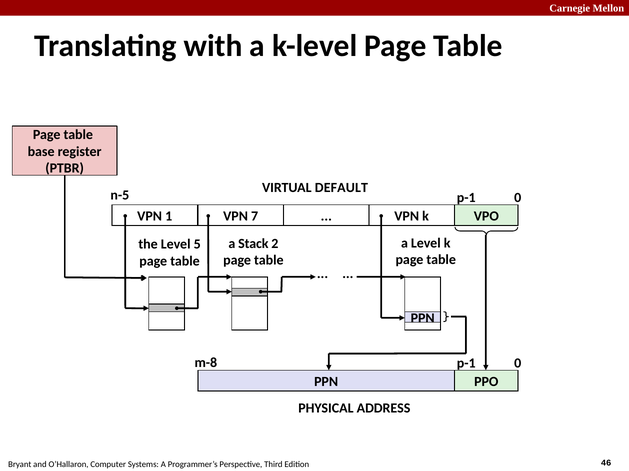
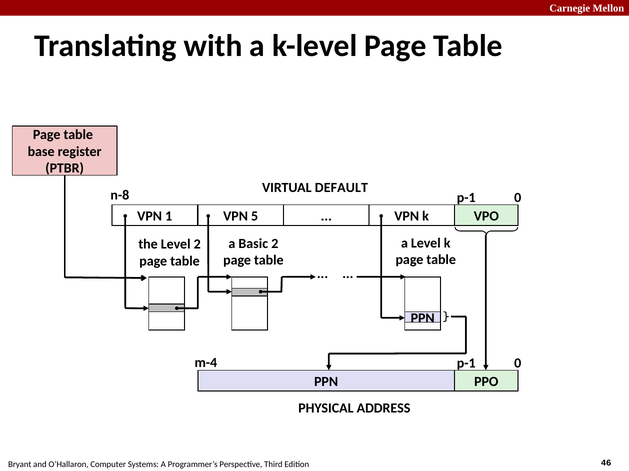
n-5: n-5 -> n-8 (120, 195)
7: 7 -> 5 (255, 217)
Stack: Stack -> Basic (253, 244)
Level 5: 5 -> 2 (197, 245)
m-8: m-8 -> m-4 (206, 363)
